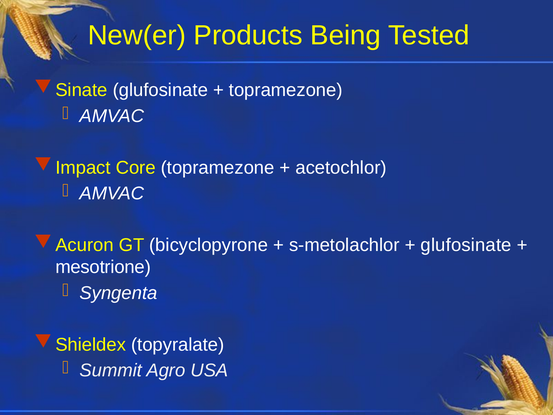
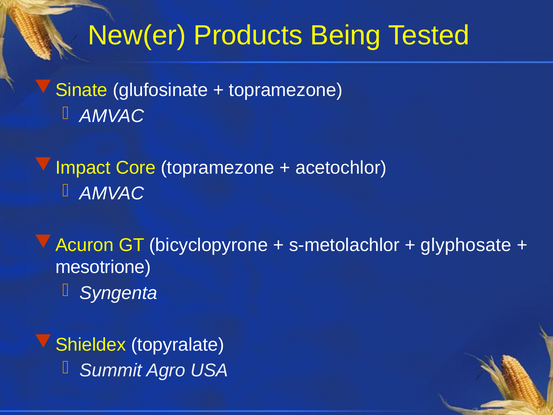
glufosinate: glufosinate -> glyphosate (466, 245)
